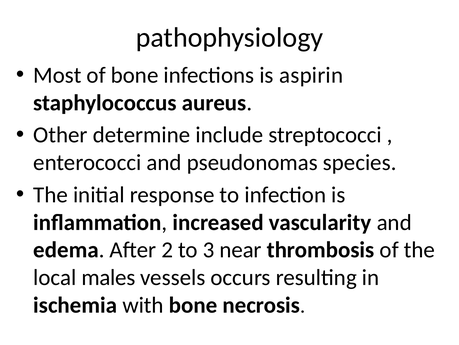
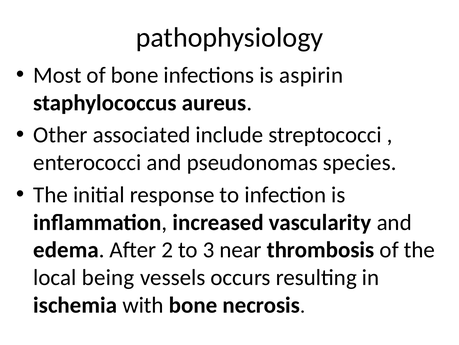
determine: determine -> associated (142, 135)
males: males -> being (108, 277)
